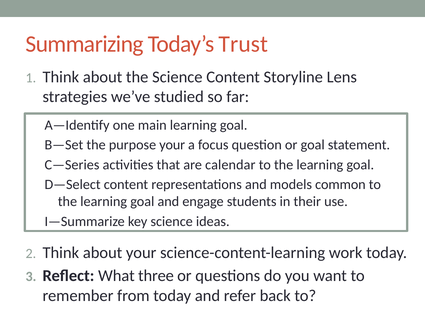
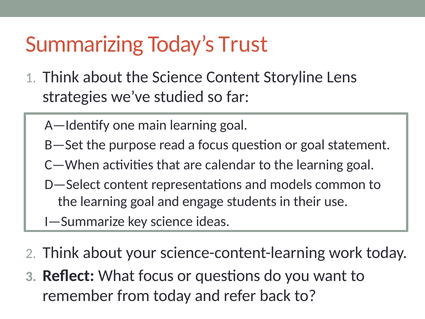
purpose your: your -> read (172, 145)
C—Series: C—Series -> C—When (72, 165)
What three: three -> focus (156, 276)
